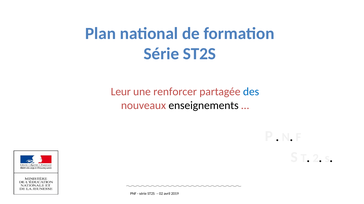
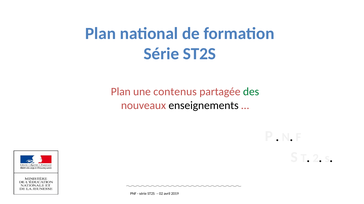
Leur: Leur -> Plan (121, 92)
renforcer: renforcer -> contenus (175, 92)
des colour: blue -> green (251, 92)
